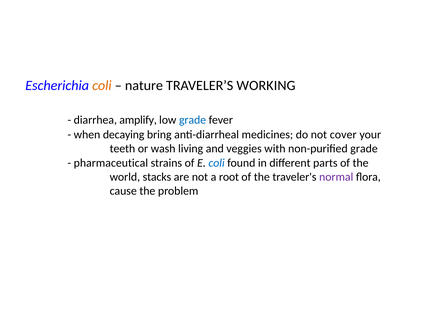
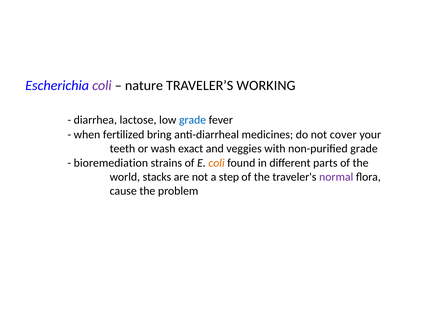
coli colour: orange -> purple (102, 85)
amplify: amplify -> lactose (138, 120)
decaying: decaying -> fertilized (124, 134)
living: living -> exact (191, 148)
pharmaceutical: pharmaceutical -> bioremediation (111, 163)
coli colour: blue -> orange (217, 163)
root: root -> step (229, 177)
